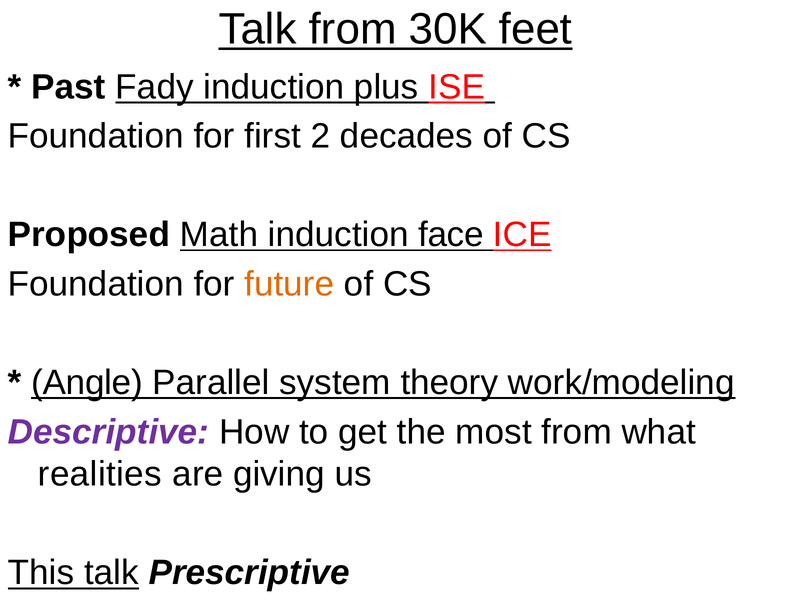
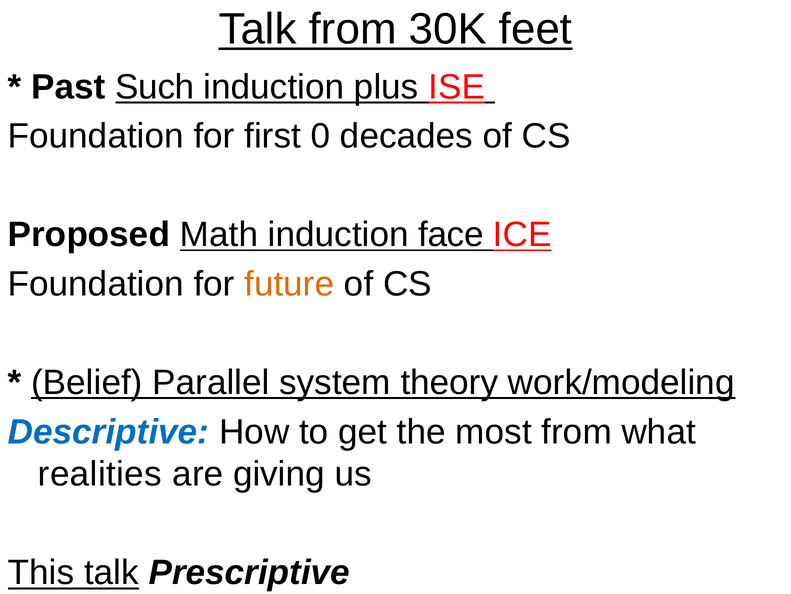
Fady: Fady -> Such (155, 87)
2: 2 -> 0 (321, 136)
Angle: Angle -> Belief (87, 382)
Descriptive colour: purple -> blue (109, 431)
